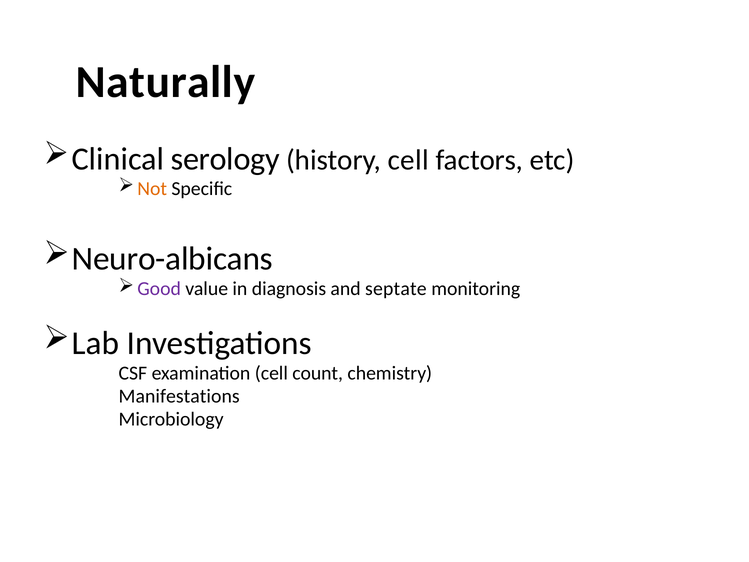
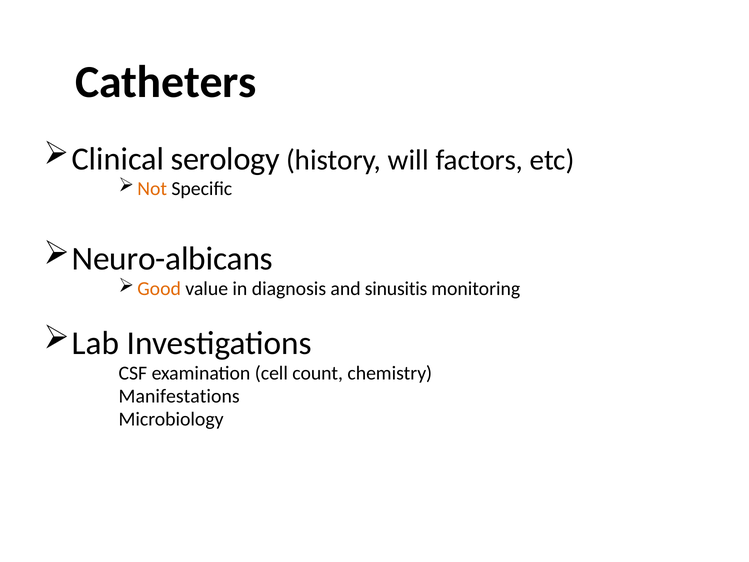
Naturally: Naturally -> Catheters (166, 82)
history cell: cell -> will (408, 160)
Good colour: purple -> orange (159, 289)
septate: septate -> sinusitis (396, 289)
